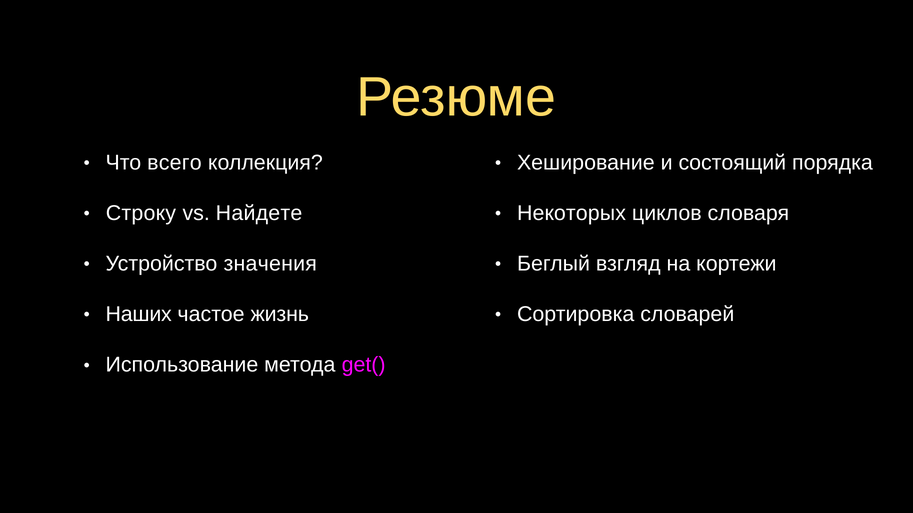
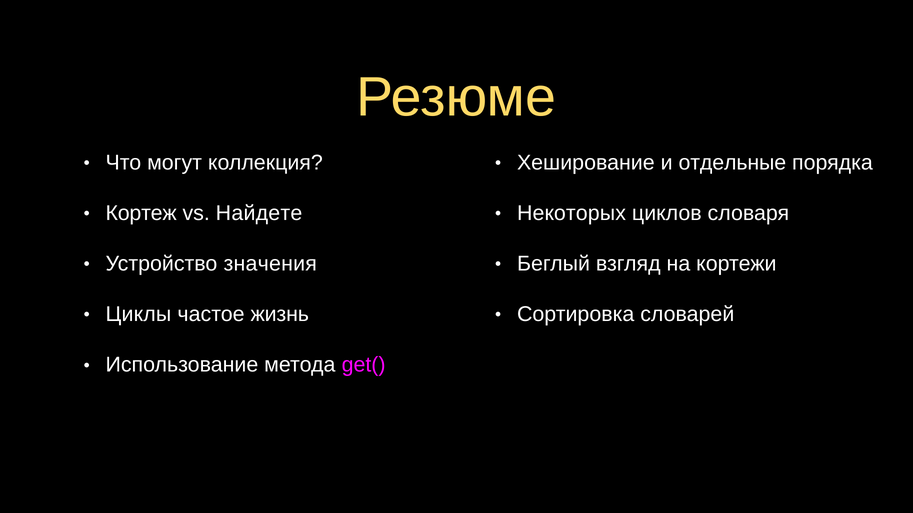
всего: всего -> могут (175, 163)
состоящий: состоящий -> отдельные (732, 163)
Строку: Строку -> Кортеж (141, 213)
Наших: Наших -> Циклы (138, 315)
